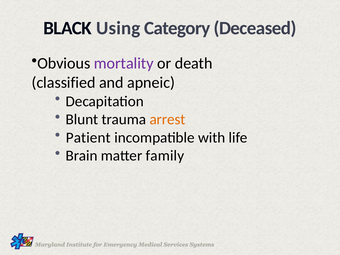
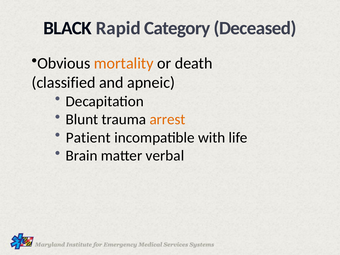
Using: Using -> Rapid (118, 28)
mortality colour: purple -> orange (124, 63)
family: family -> verbal (165, 156)
